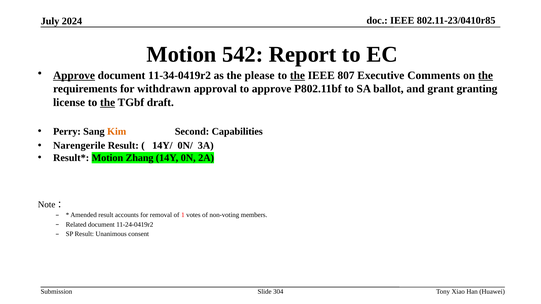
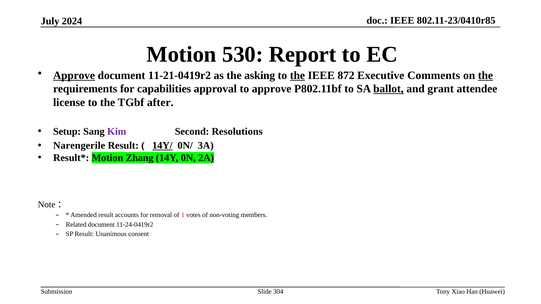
542: 542 -> 530 (243, 54)
11-34-0419r2: 11-34-0419r2 -> 11-21-0419r2 (180, 75)
please: please -> asking (260, 75)
807: 807 -> 872 (346, 75)
withdrawn: withdrawn -> capabilities (164, 89)
ballot underline: none -> present (388, 89)
granting: granting -> attendee (477, 89)
the underline: present -> none (108, 102)
draft: draft -> after (160, 102)
Perry: Perry -> Setup (67, 131)
Kim colour: orange -> purple (117, 131)
Capabilities: Capabilities -> Resolutions (237, 131)
14Y/ underline: none -> present (162, 146)
